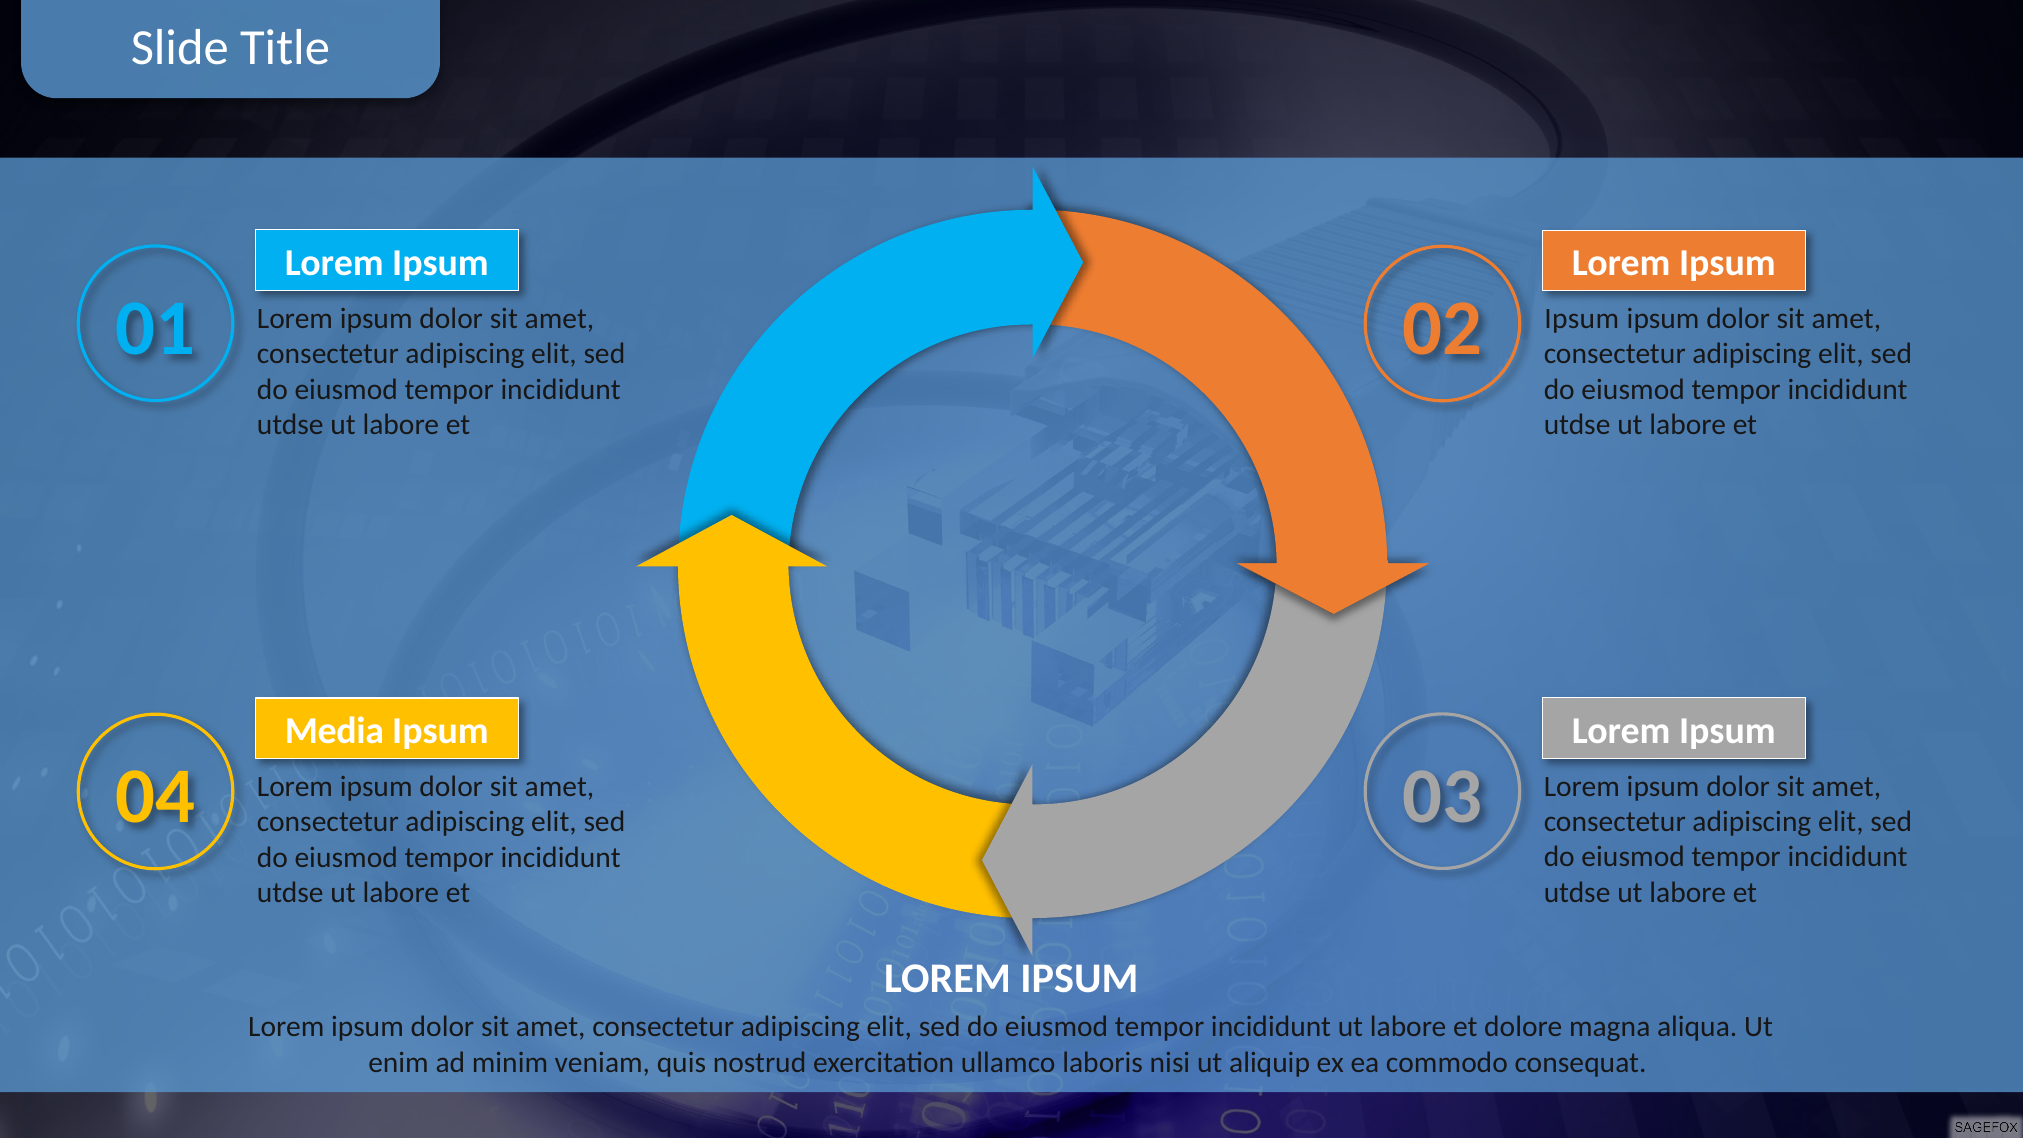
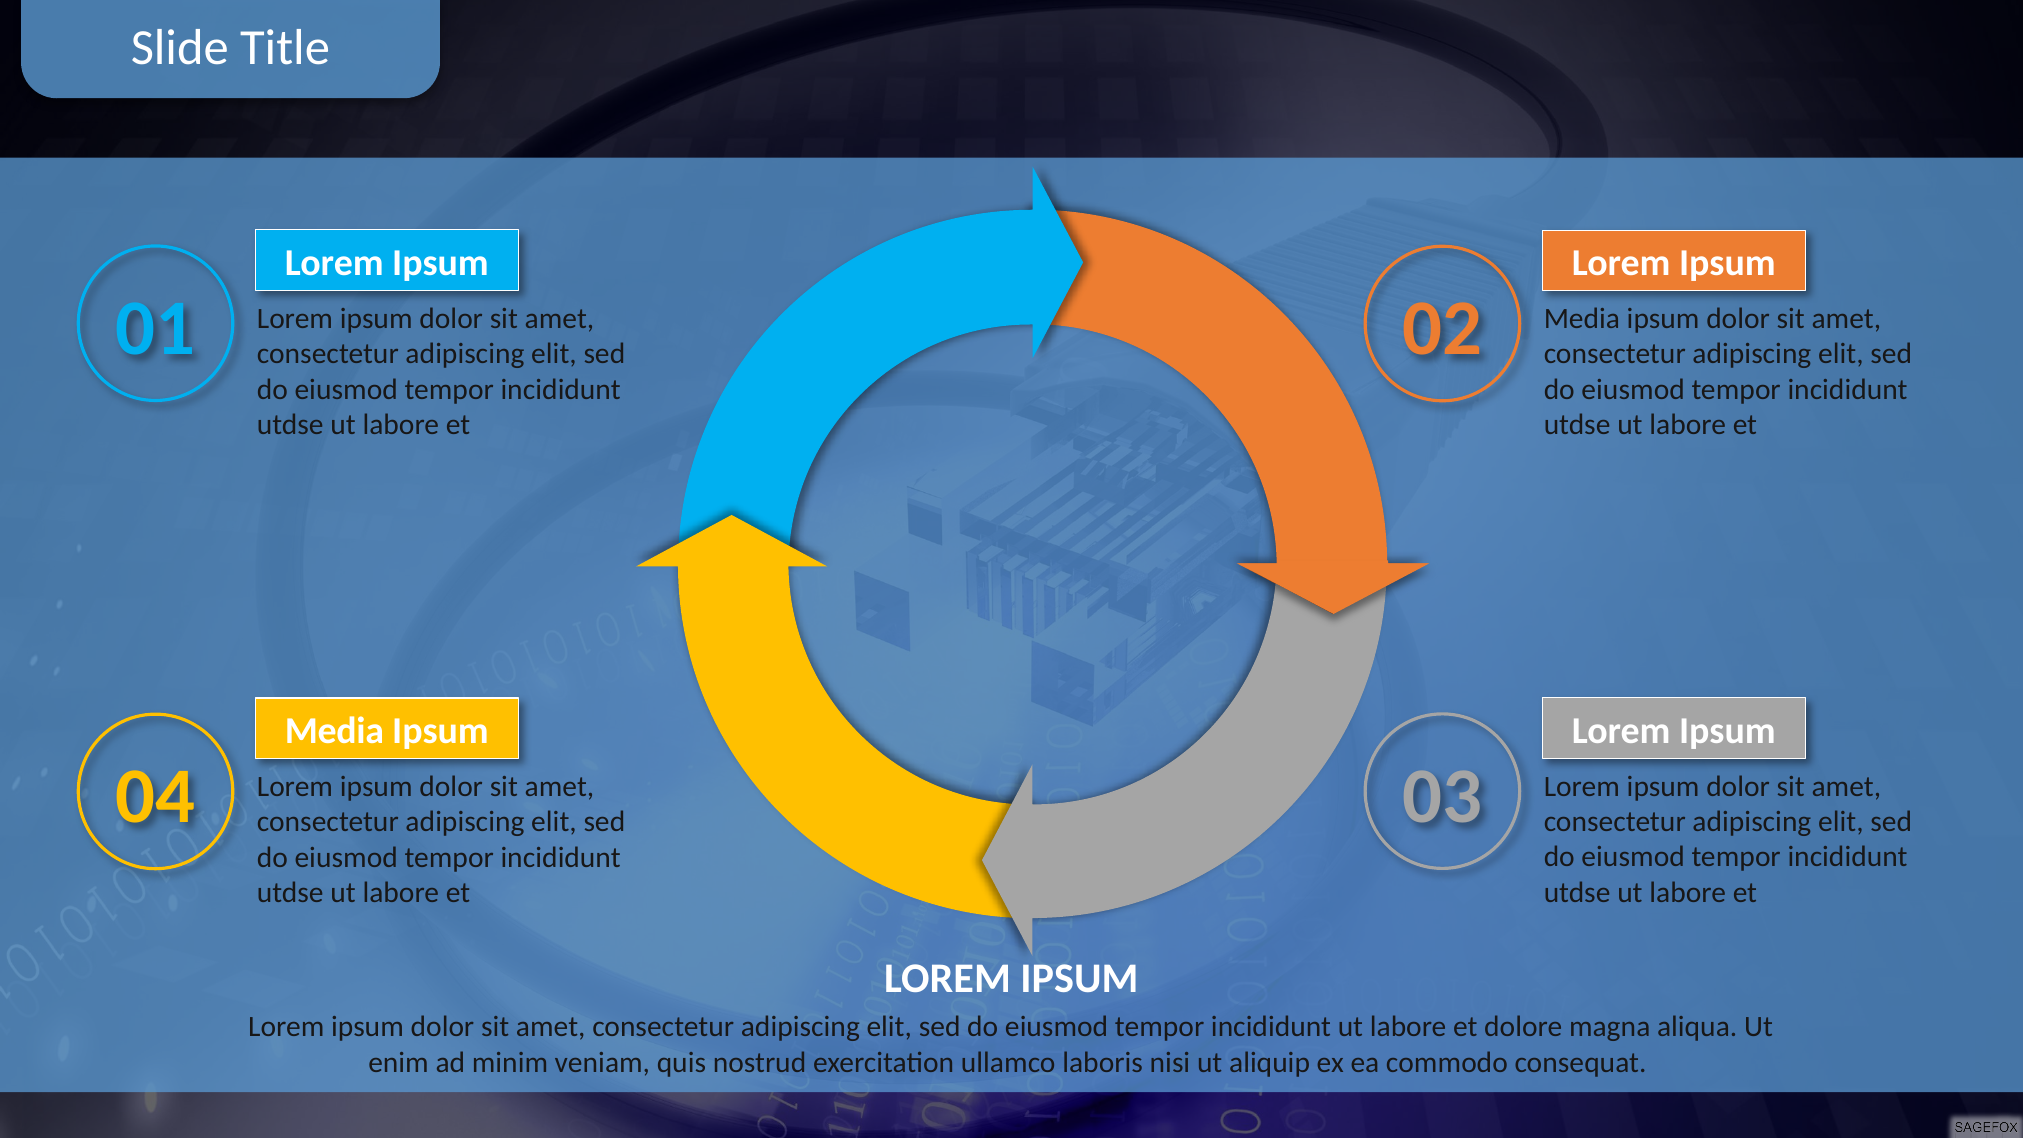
02 Ipsum: Ipsum -> Media (1582, 319)
